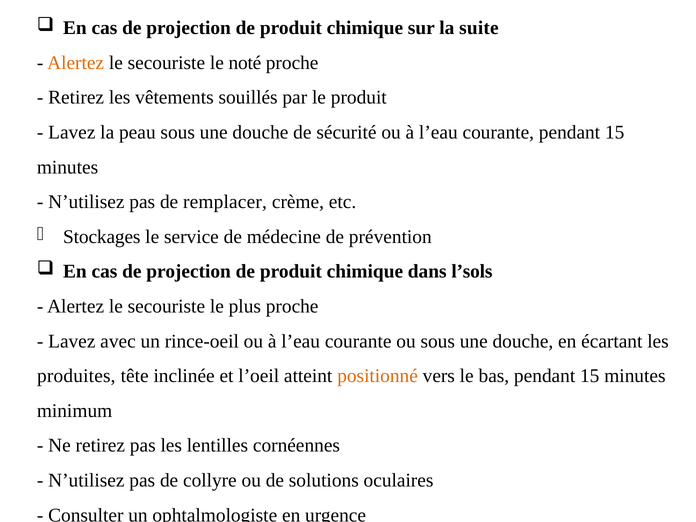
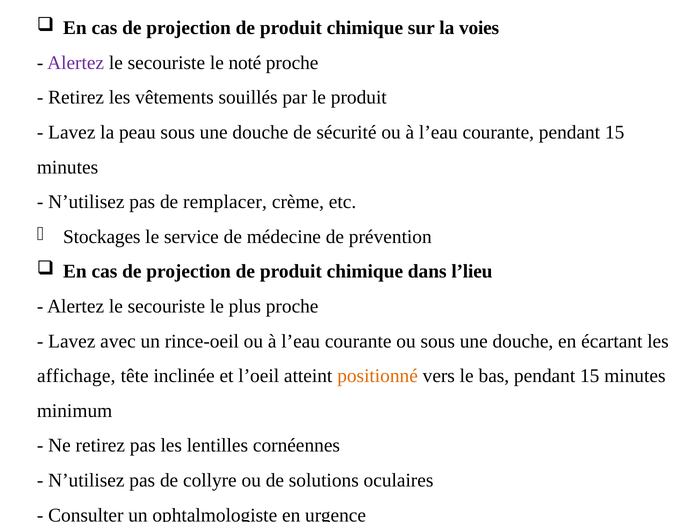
suite: suite -> voies (479, 28)
Alertez colour: orange -> purple (76, 63)
l’sols: l’sols -> l’lieu (472, 272)
produites: produites -> affichage (76, 376)
